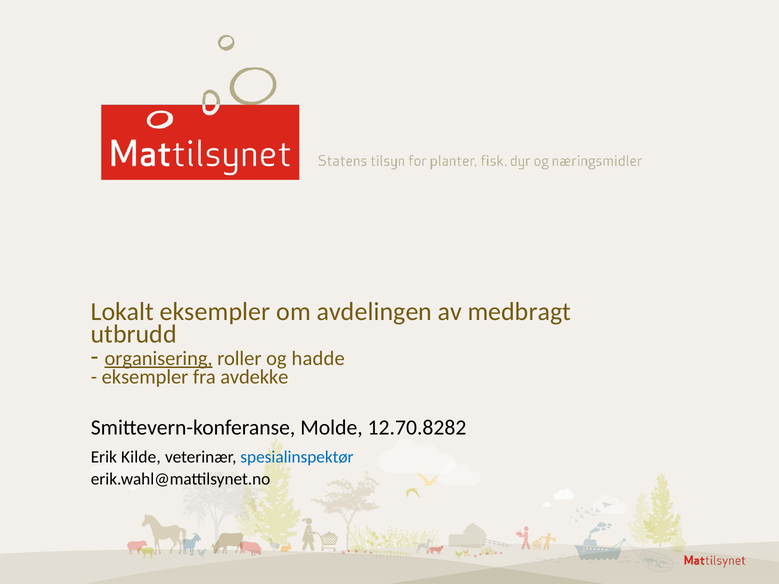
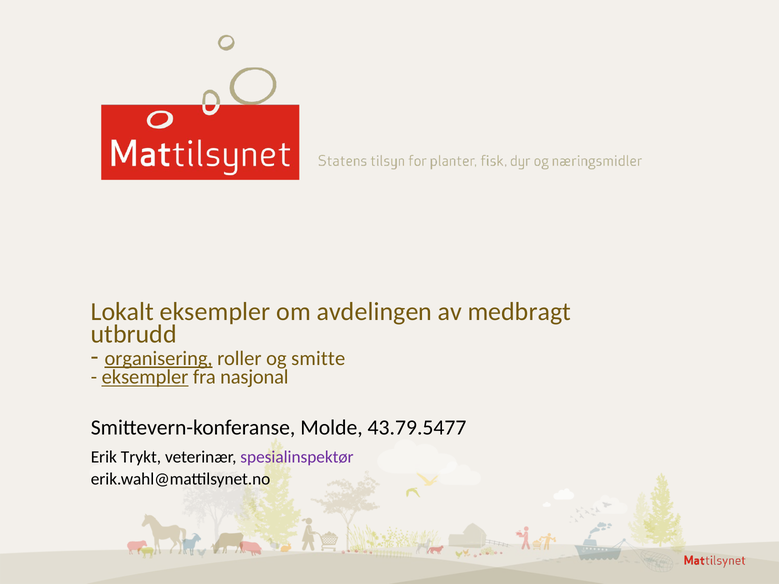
hadde: hadde -> smitte (318, 359)
eksempler underline: none -> present (145, 377)
avdekke: avdekke -> nasjonal (254, 377)
12.70.8282: 12.70.8282 -> 43.79.5477 (417, 428)
Kilde: Kilde -> Trykt (141, 457)
spesialinspektør colour: blue -> purple (297, 457)
